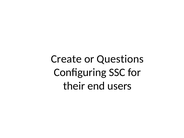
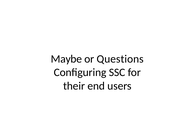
Create: Create -> Maybe (66, 59)
